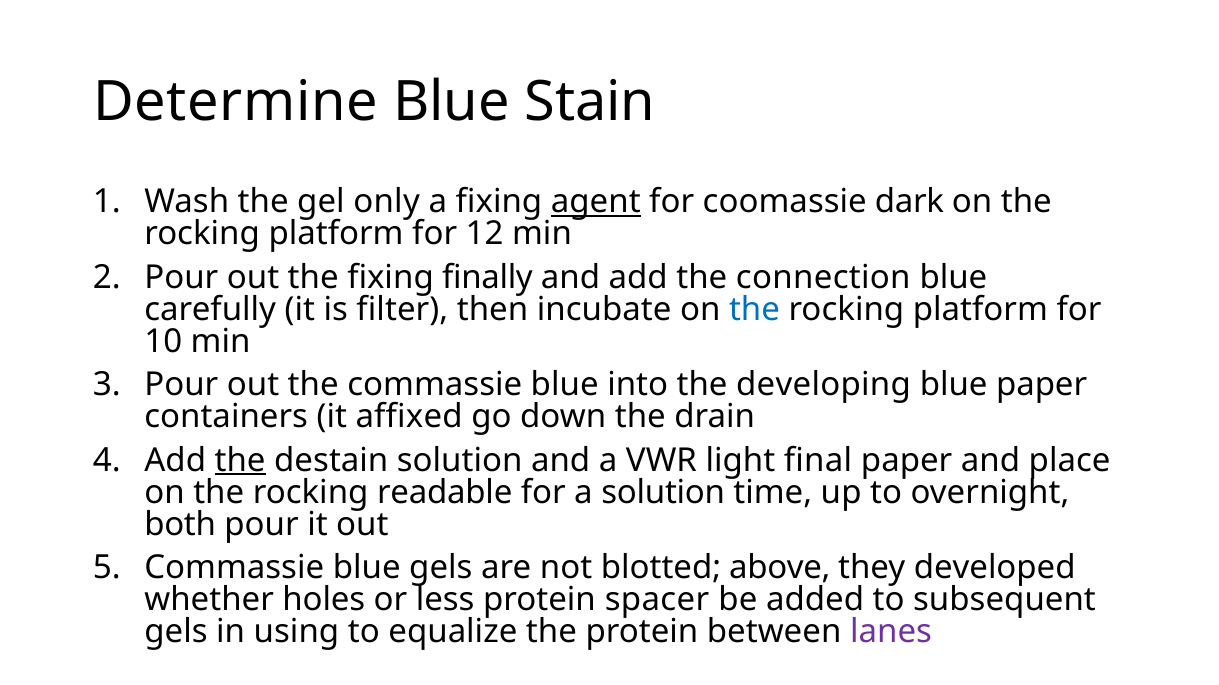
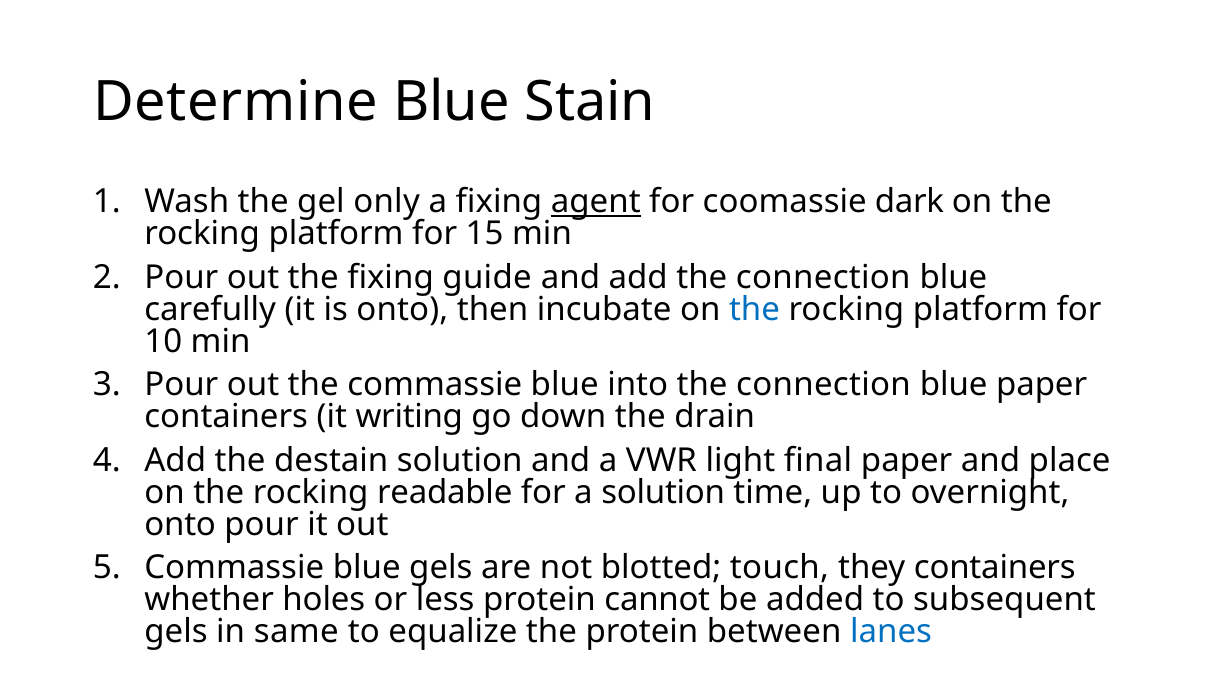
12: 12 -> 15 (485, 234)
finally: finally -> guide (487, 277)
is filter: filter -> onto (402, 309)
into the developing: developing -> connection (823, 385)
affixed: affixed -> writing (409, 417)
the underline: present -> none (240, 461)
both: both -> onto (180, 525)
above: above -> touch (780, 568)
they developed: developed -> containers (995, 568)
spacer: spacer -> cannot (657, 600)
using: using -> same (296, 632)
lanes colour: purple -> blue (891, 632)
